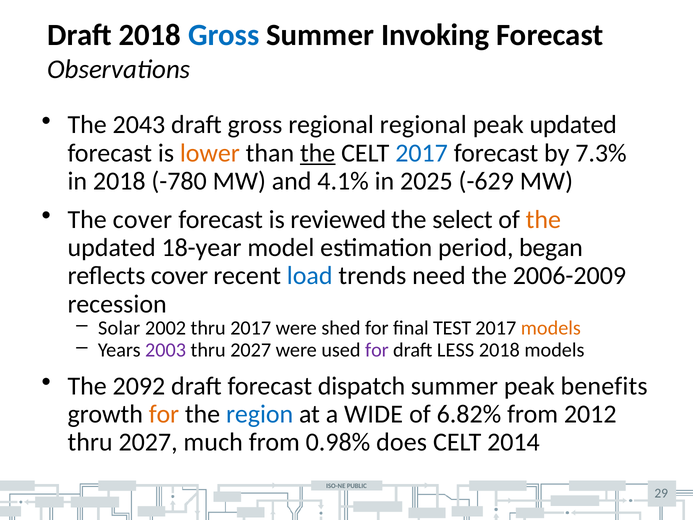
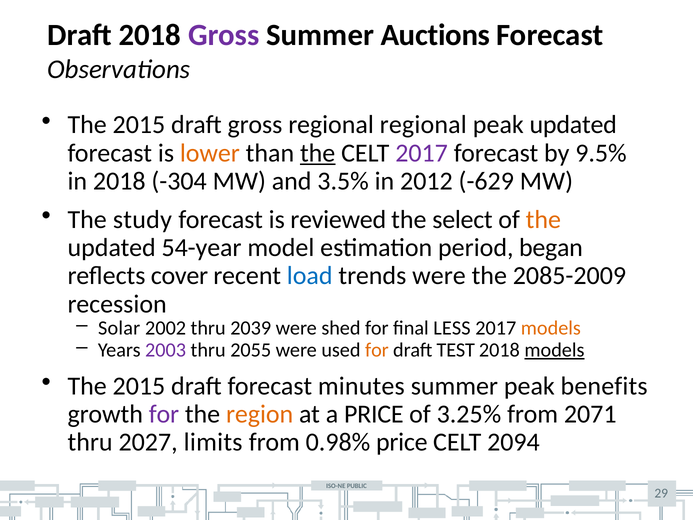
Gross colour: blue -> purple (224, 35)
Invoking: Invoking -> Auctions (435, 35)
2043: 2043 -> 2015 (139, 125)
2017 colour: blue -> purple (422, 153)
7.3%: 7.3% -> 9.5% (601, 153)
-780: -780 -> -304 (179, 181)
4.1%: 4.1% -> 3.5% (343, 181)
2025: 2025 -> 2012 (426, 181)
The cover: cover -> study (142, 220)
18-year: 18-year -> 54-year (202, 248)
trends need: need -> were (439, 276)
2006-2009: 2006-2009 -> 2085-2009 (569, 276)
thru 2017: 2017 -> 2039 (251, 328)
TEST: TEST -> LESS (452, 328)
2027: 2027 -> 2055 (251, 350)
for colour: purple -> orange (377, 350)
LESS: LESS -> TEST (456, 350)
models underline: none -> present (554, 350)
2092: 2092 -> 2015 (139, 386)
dispatch: dispatch -> minutes (361, 386)
for colour: orange -> purple (164, 414)
region colour: blue -> orange (260, 414)
a WIDE: WIDE -> PRICE (374, 414)
6.82%: 6.82% -> 3.25% (469, 414)
2012: 2012 -> 2071 (590, 414)
much: much -> limits (213, 442)
0.98% does: does -> price (402, 442)
2014: 2014 -> 2094 (513, 442)
